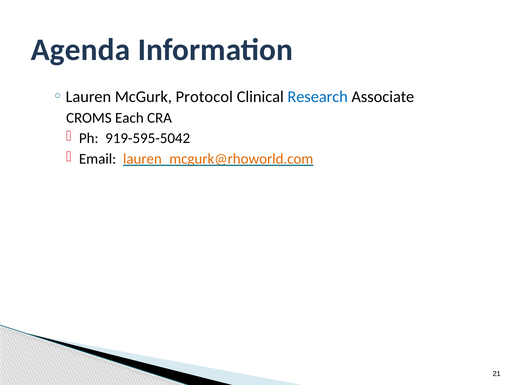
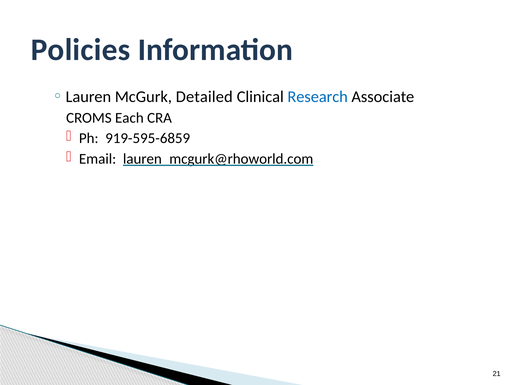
Agenda: Agenda -> Policies (81, 50)
Protocol: Protocol -> Detailed (204, 97)
919-595-5042: 919-595-5042 -> 919-595-6859 (148, 138)
lauren_mcgurk@rhoworld.com colour: orange -> black (218, 159)
